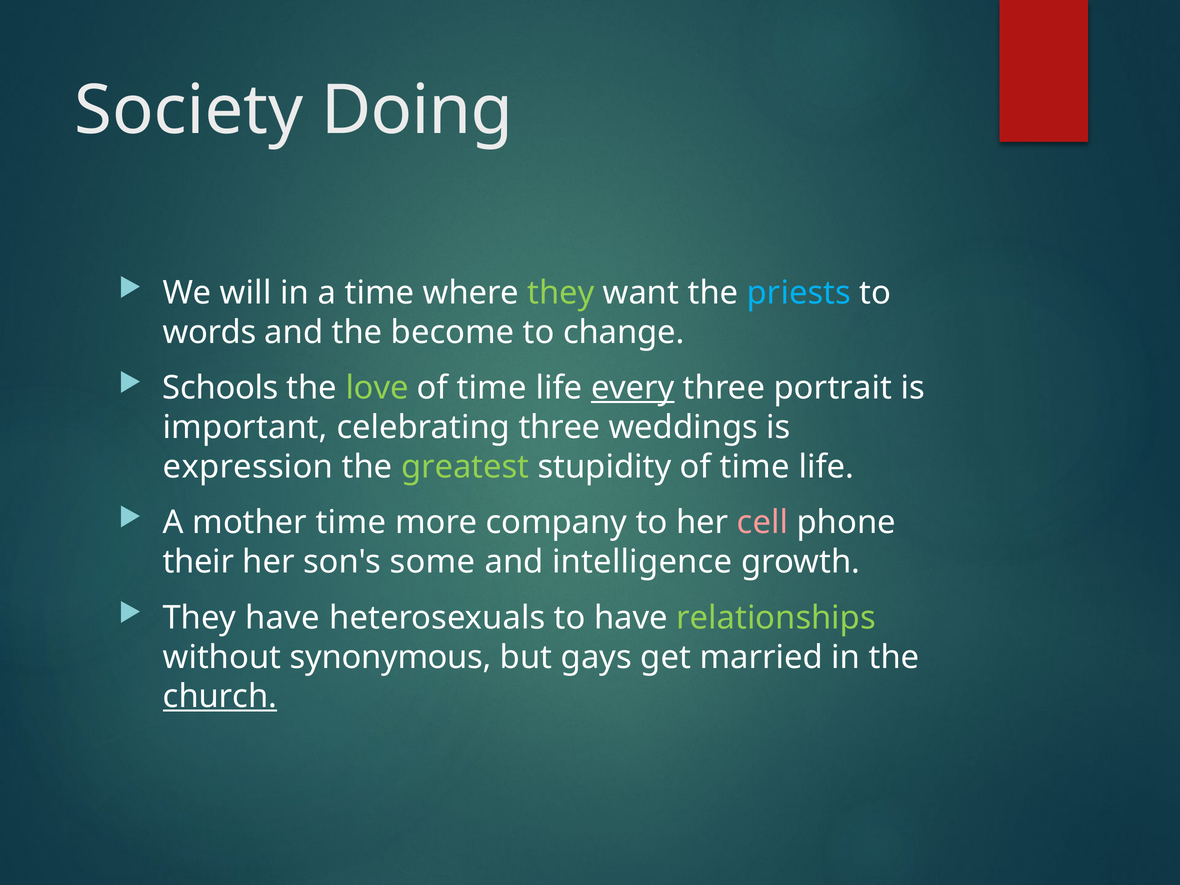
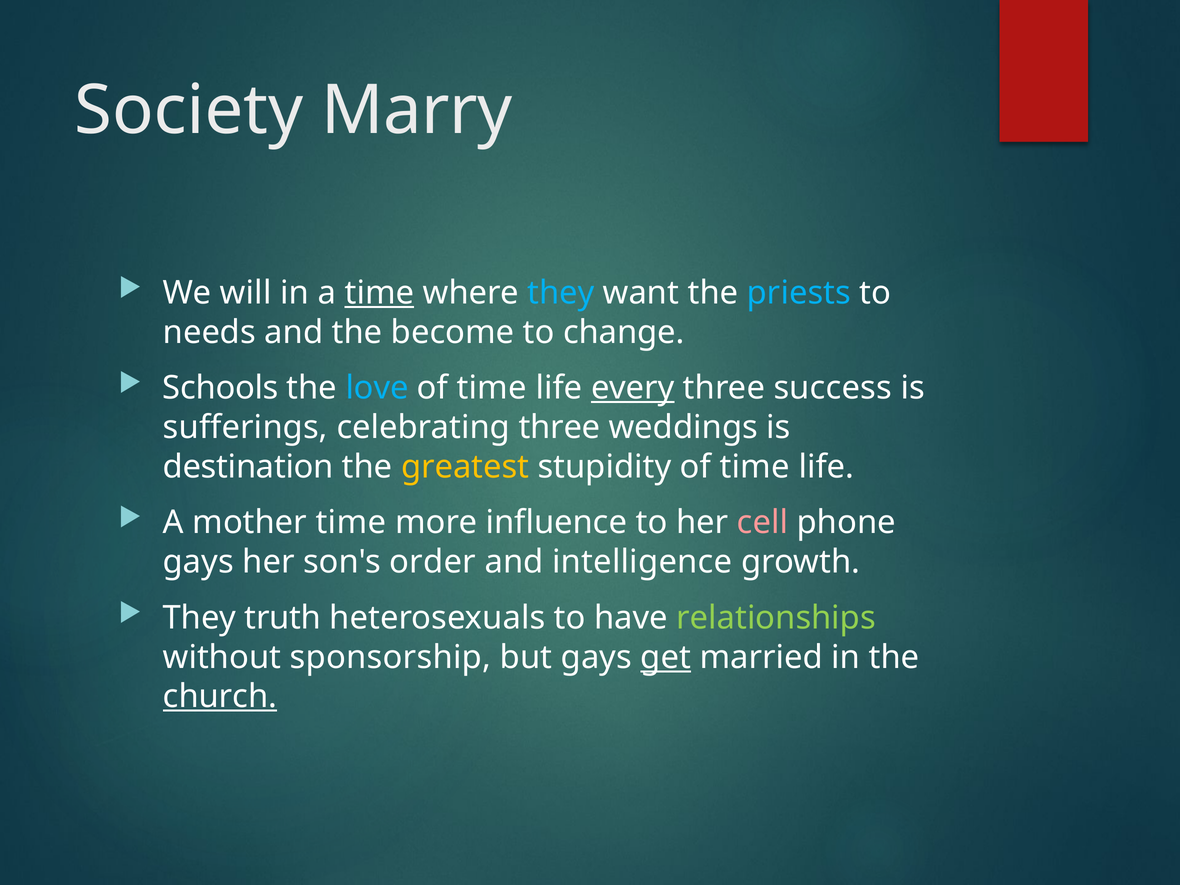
Doing: Doing -> Marry (417, 110)
time underline: none -> present (379, 293)
they colour: light green -> light blue (561, 293)
words: words -> needs (209, 332)
love colour: light green -> light blue (377, 388)
portrait: portrait -> success (833, 388)
important: important -> sufferings (245, 427)
expression: expression -> destination (248, 467)
greatest colour: light green -> yellow (465, 467)
company: company -> influence (556, 523)
their: their -> gays (198, 562)
some: some -> order (433, 562)
They have: have -> truth (283, 618)
synonymous: synonymous -> sponsorship (390, 657)
get underline: none -> present (666, 657)
